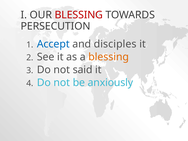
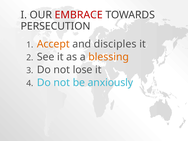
OUR BLESSING: BLESSING -> EMBRACE (79, 15)
Accept colour: blue -> orange (53, 44)
said: said -> lose (83, 70)
